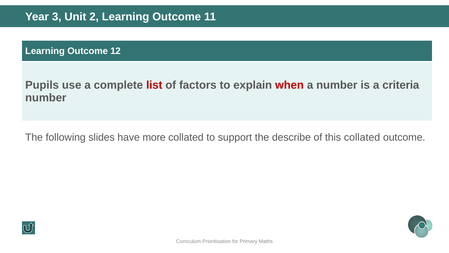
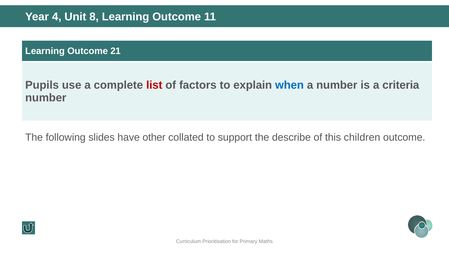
3: 3 -> 4 (57, 17)
2: 2 -> 8 (94, 17)
12: 12 -> 21 (116, 51)
when colour: red -> blue (289, 85)
more: more -> other (154, 137)
this collated: collated -> children (362, 137)
